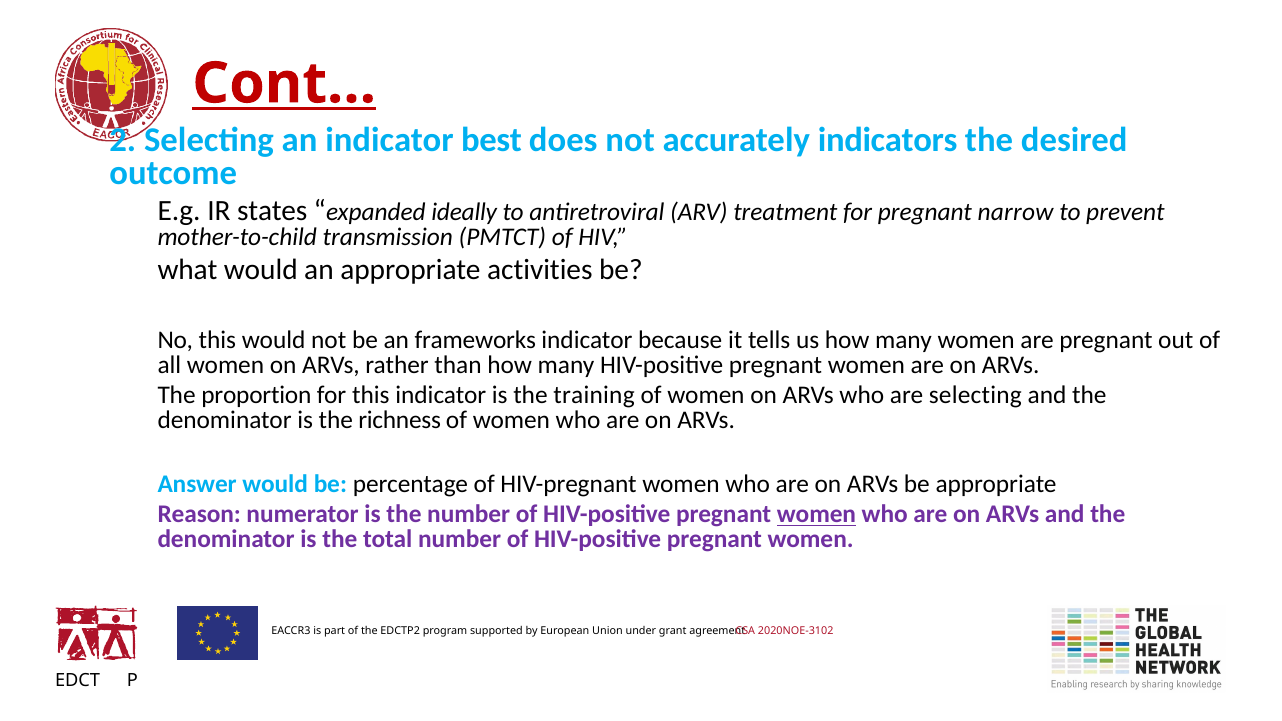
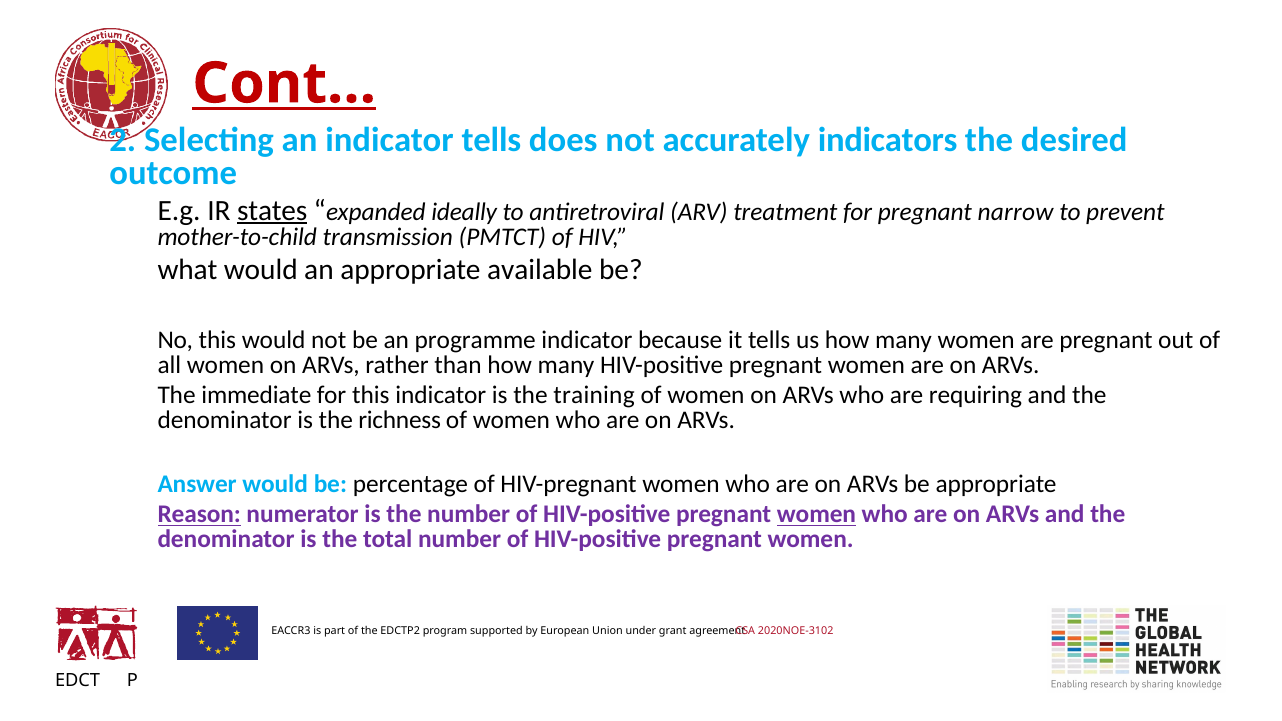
indicator best: best -> tells (491, 140)
states underline: none -> present (272, 211)
activities: activities -> available (540, 270)
frameworks: frameworks -> programme (475, 340)
proportion: proportion -> immediate (256, 395)
are selecting: selecting -> requiring (975, 395)
Reason underline: none -> present (199, 515)
